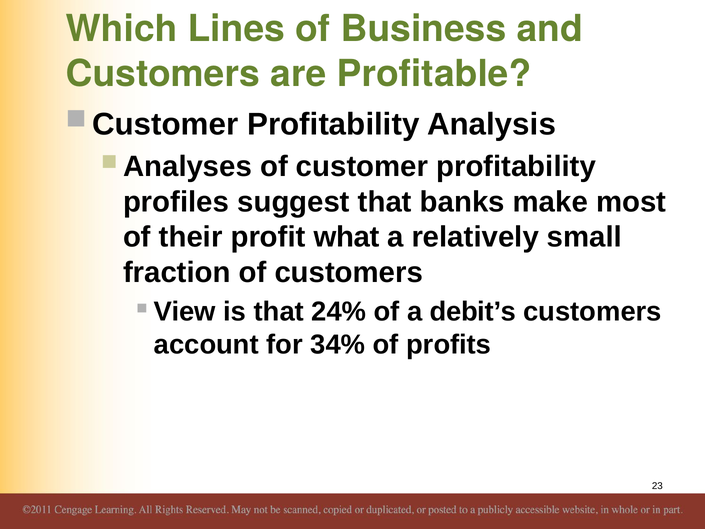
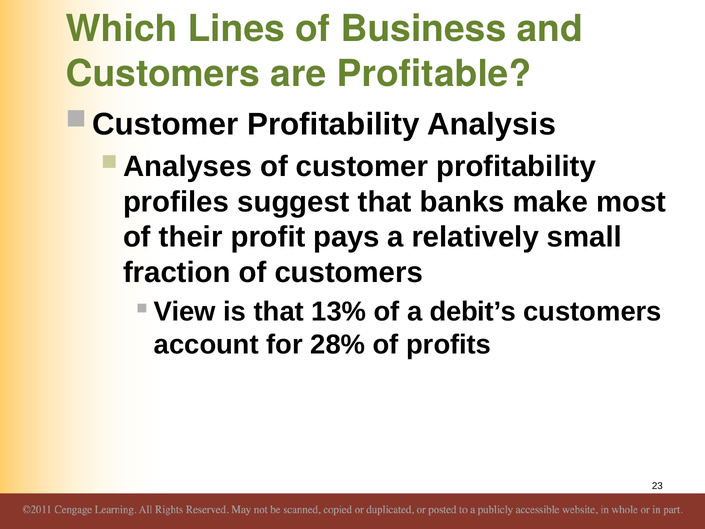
what: what -> pays (346, 237)
24%: 24% -> 13% (339, 312)
34%: 34% -> 28% (338, 345)
